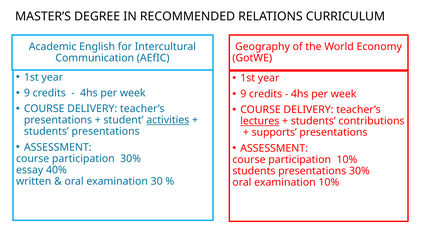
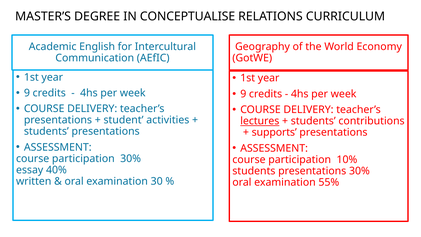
RECOMMENDED: RECOMMENDED -> CONCEPTUALISE (188, 16)
activities underline: present -> none (168, 120)
examination 10%: 10% -> 55% (329, 182)
